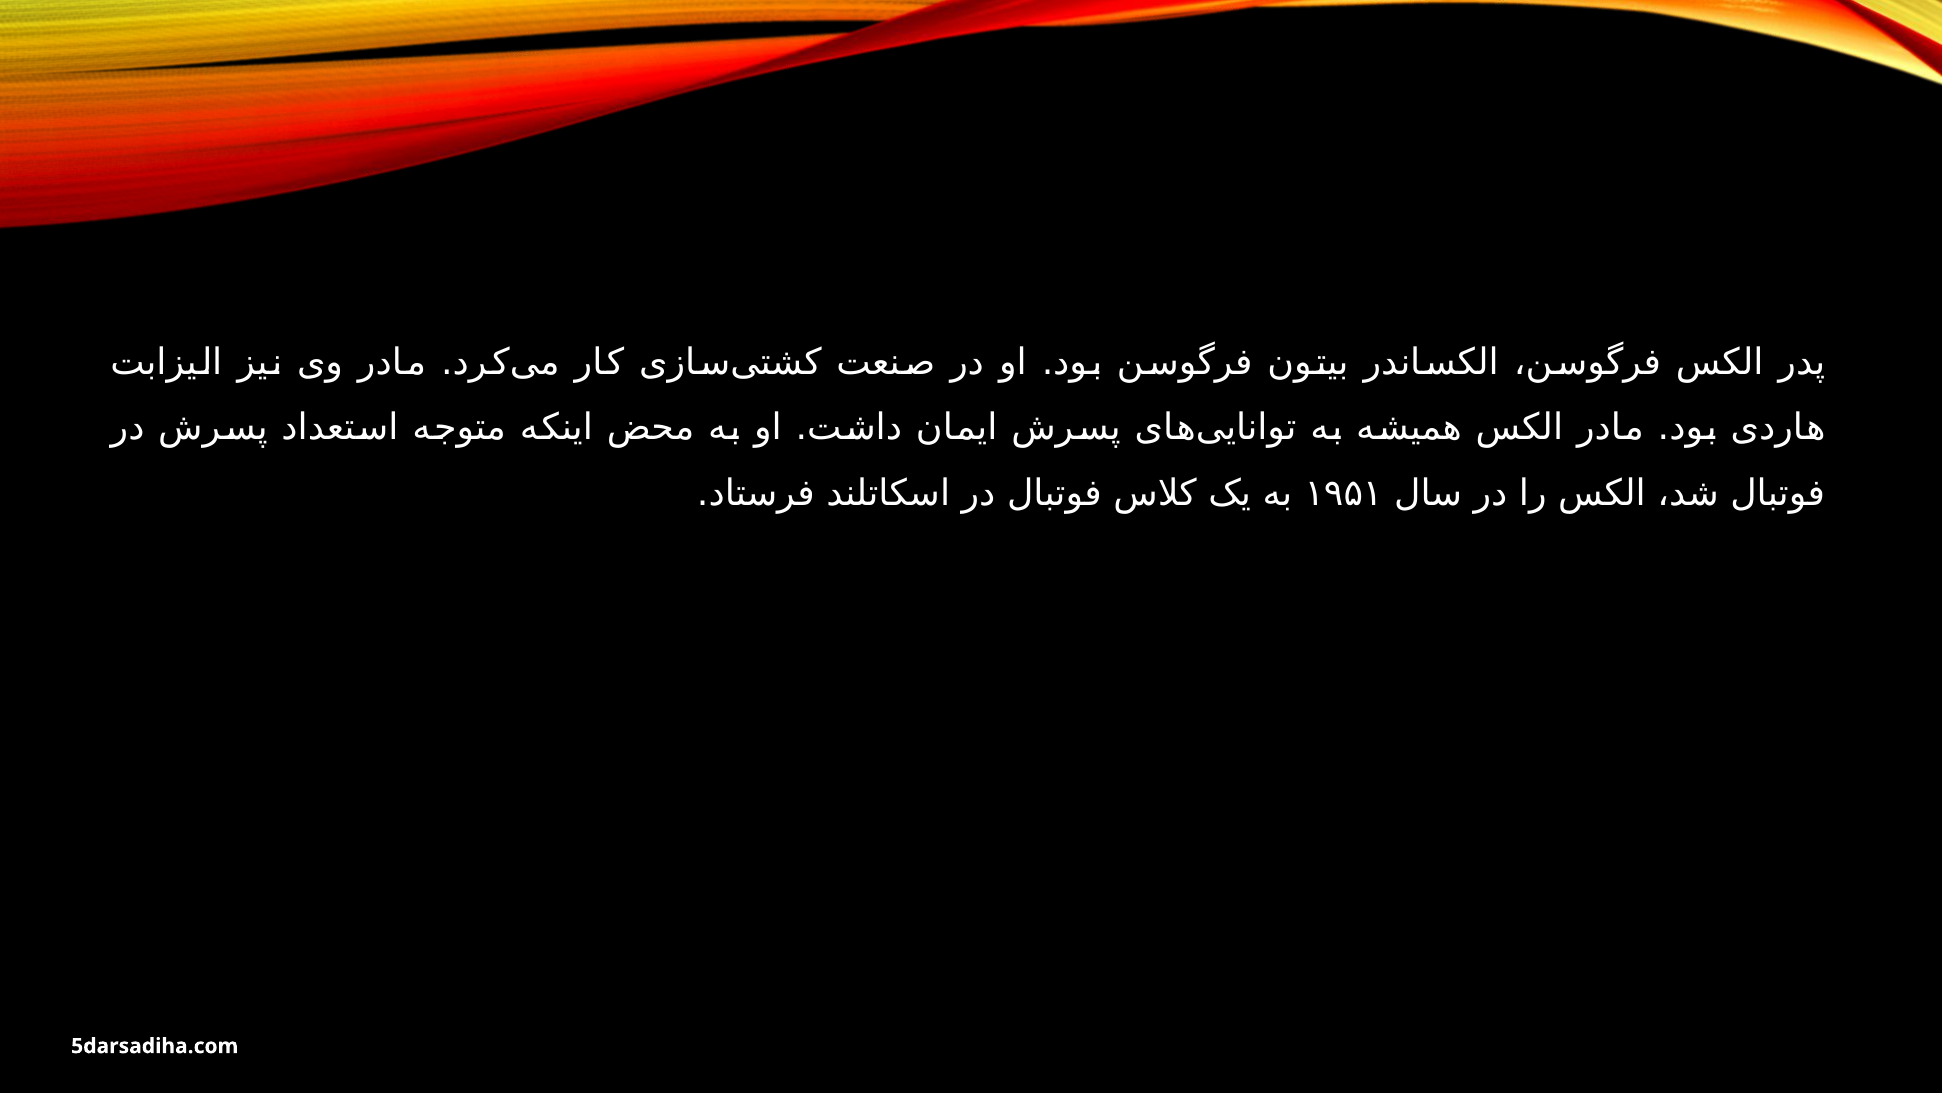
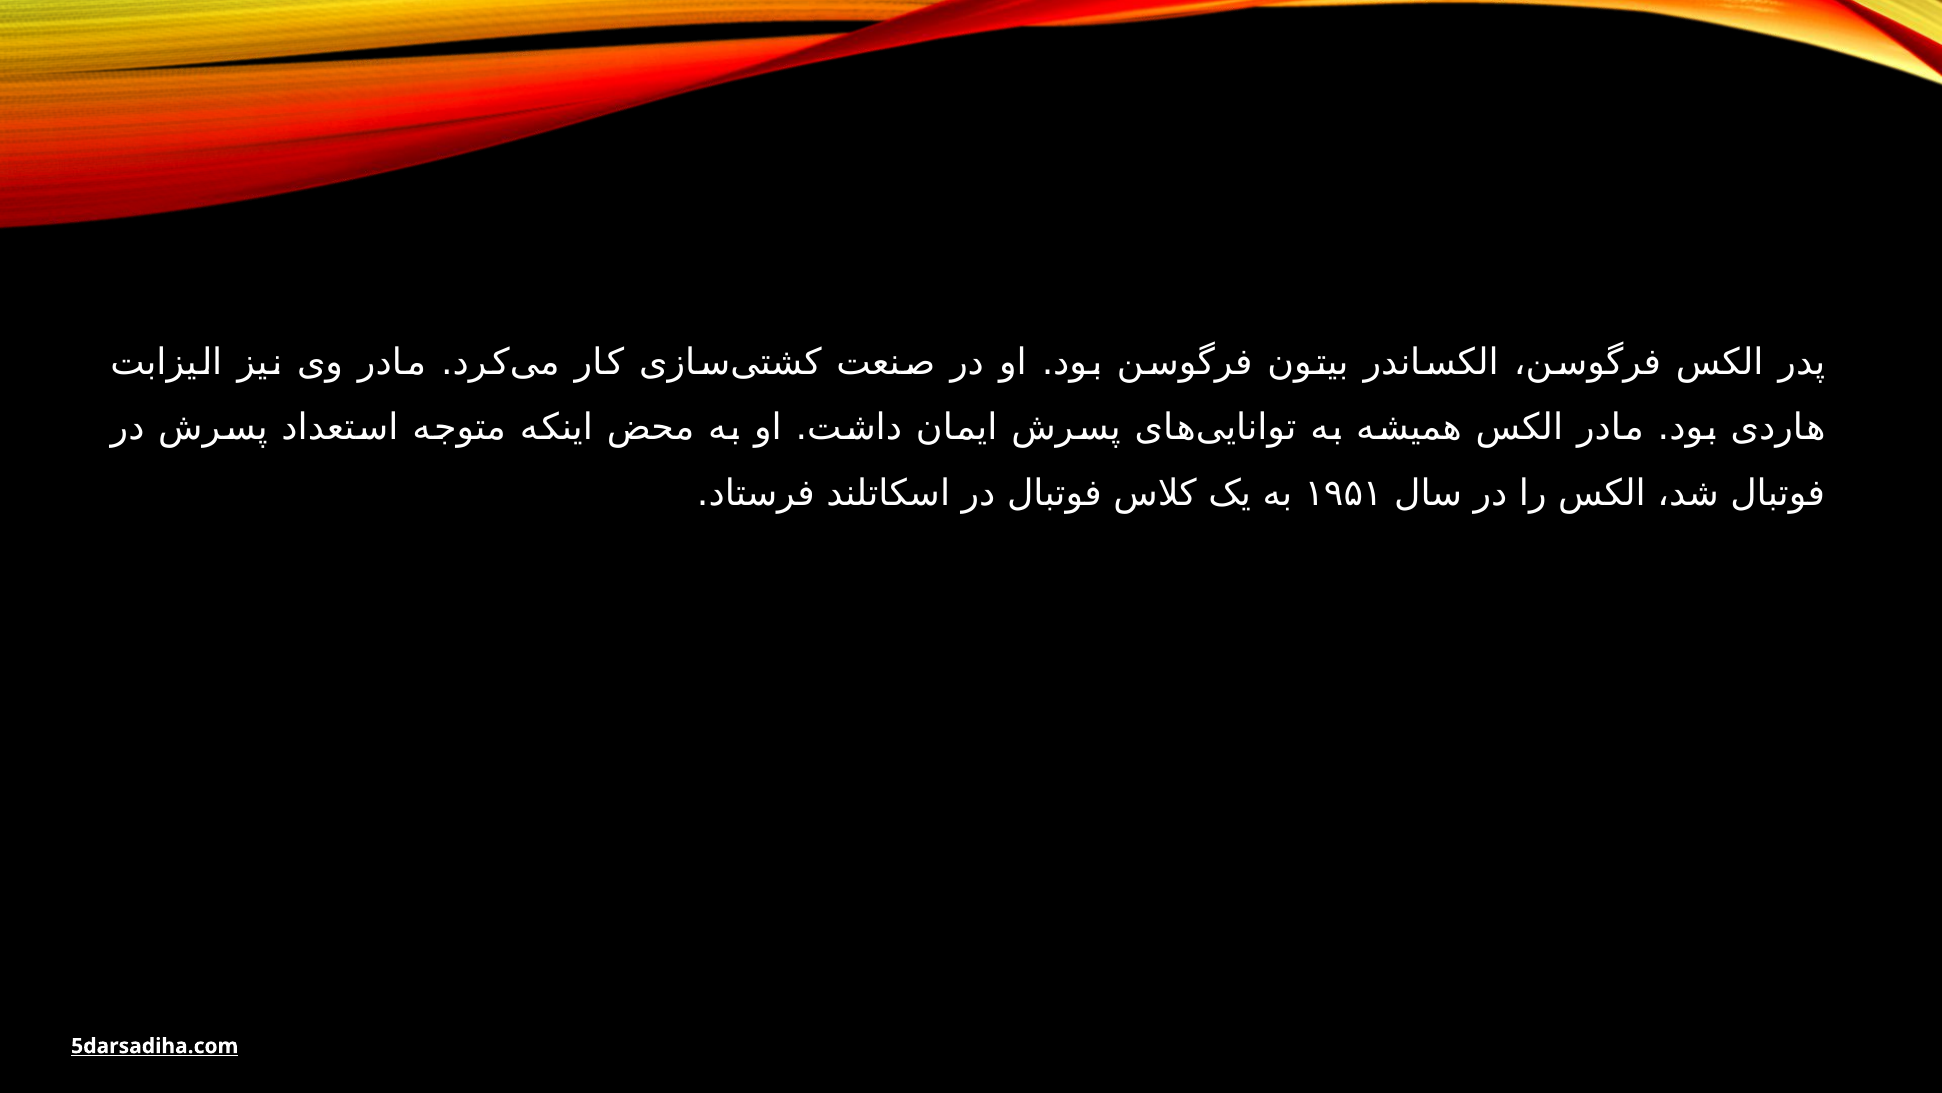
5darsadiha.com underline: none -> present (155, 1046)
